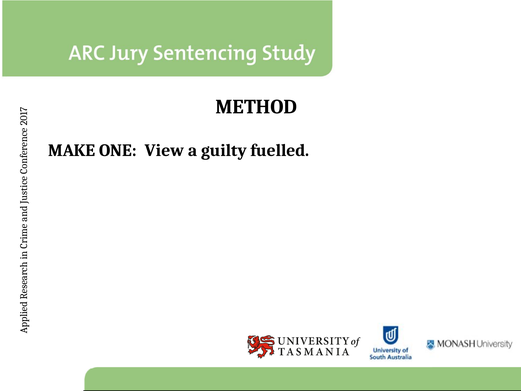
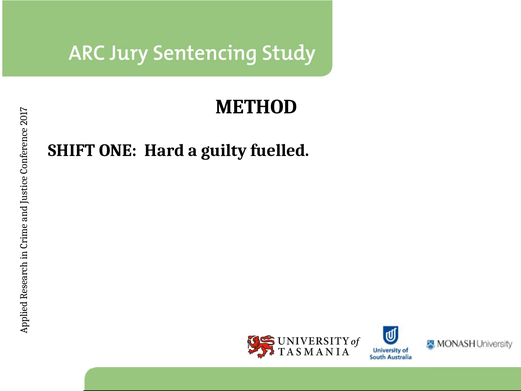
MAKE: MAKE -> SHIFT (72, 150)
View: View -> Hard (164, 150)
